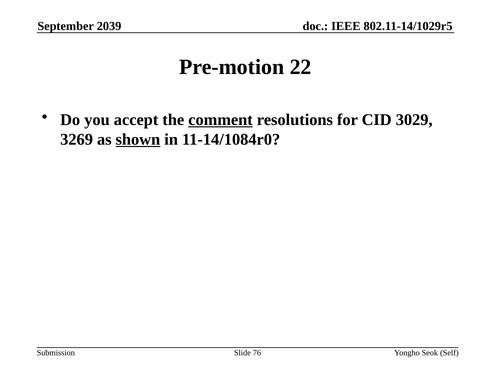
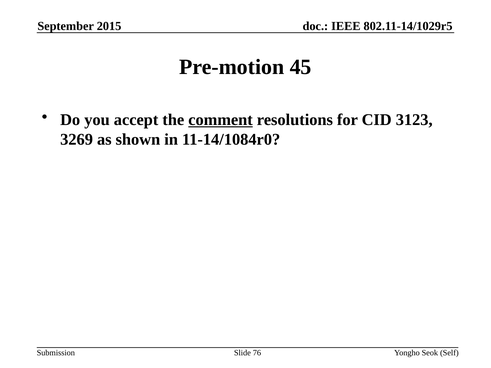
2039: 2039 -> 2015 (109, 26)
22: 22 -> 45 (301, 67)
3029: 3029 -> 3123 (414, 120)
shown underline: present -> none (138, 139)
